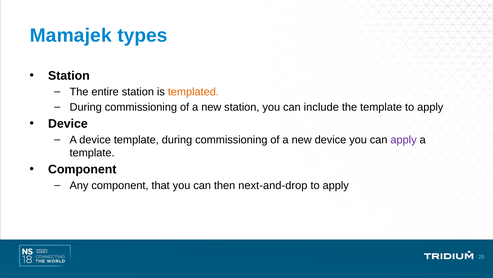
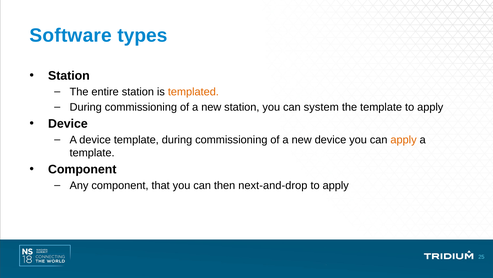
Mamajek: Mamajek -> Software (71, 36)
include: include -> system (321, 107)
apply colour: purple -> orange (404, 139)
